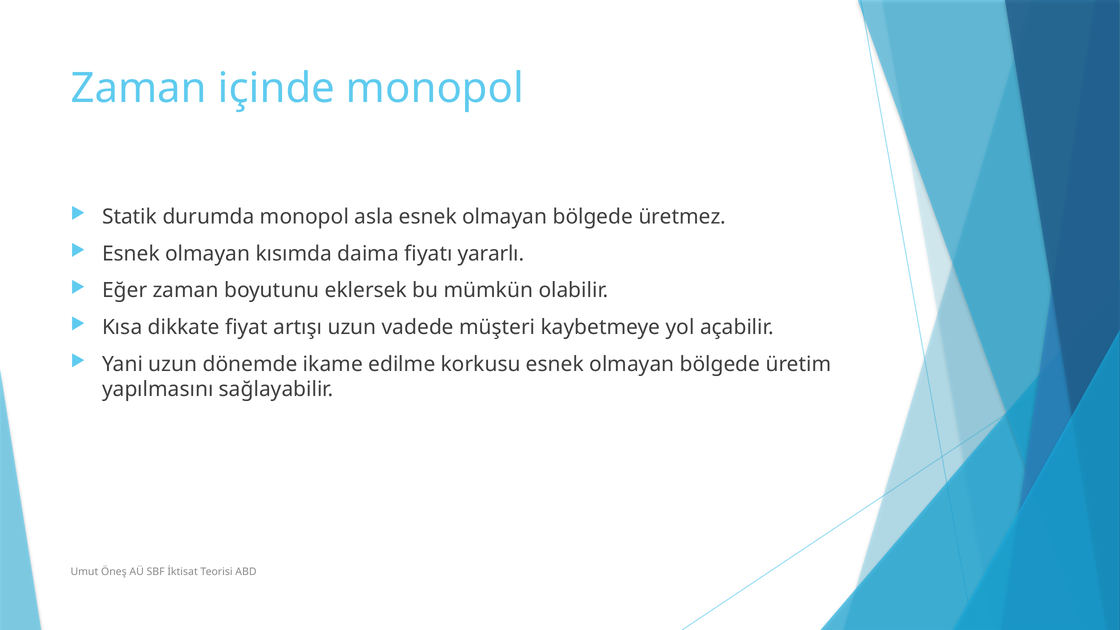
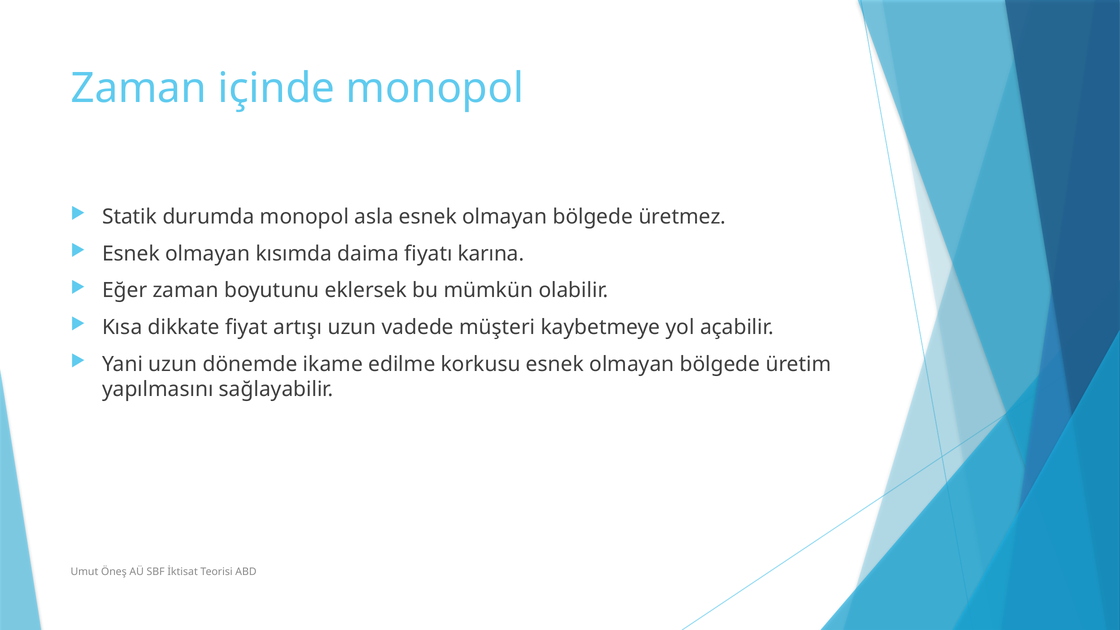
yararlı: yararlı -> karına (491, 254)
